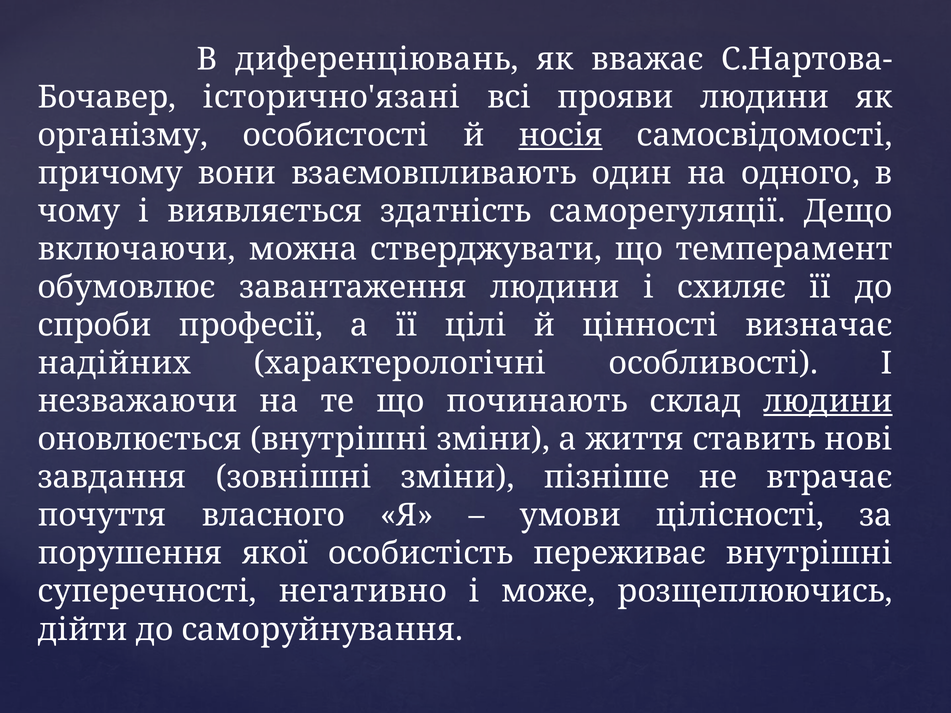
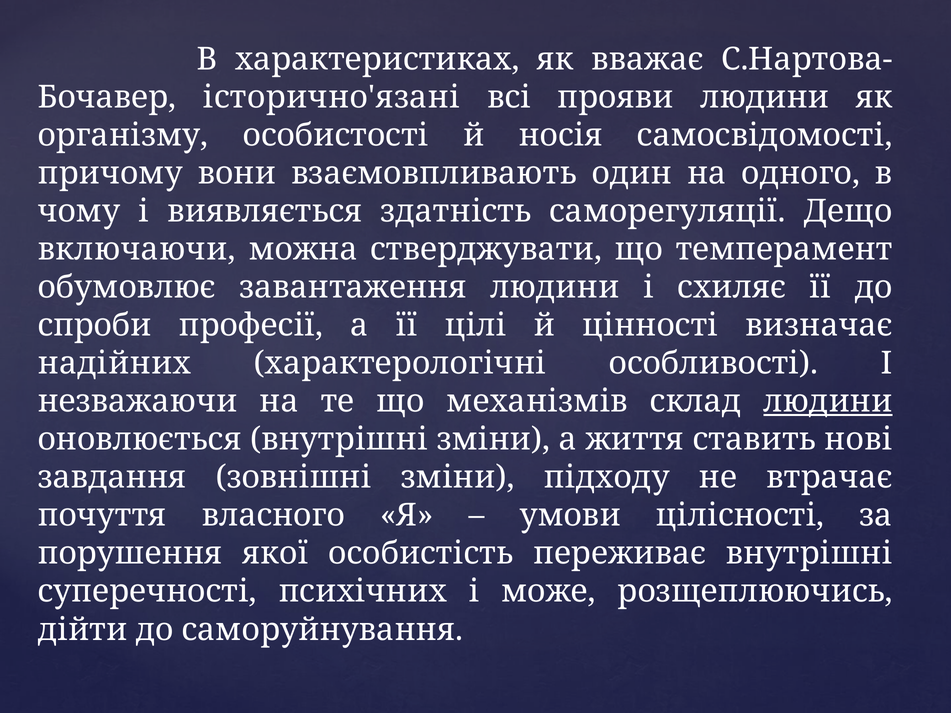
диференціювань: диференціювань -> характеристиках (377, 59)
носія underline: present -> none (561, 135)
починають: починають -> механізмів (537, 402)
пізніше: пізніше -> підходу (607, 478)
негативно: негативно -> психічних (363, 592)
